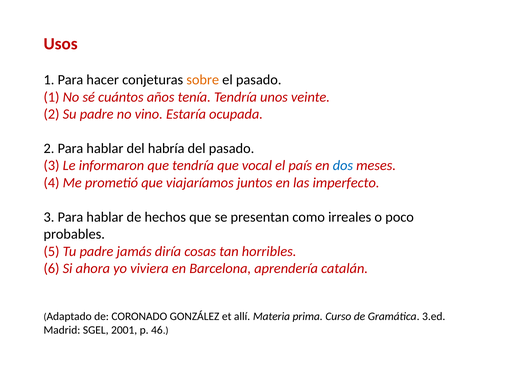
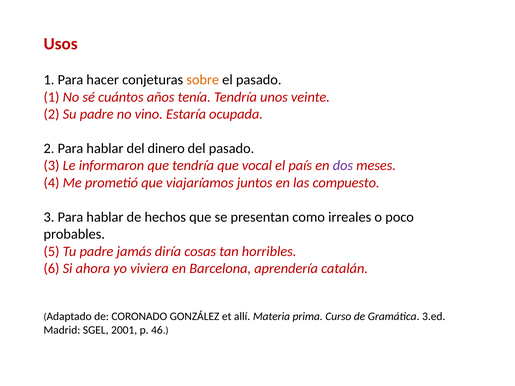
habría: habría -> dinero (166, 149)
dos colour: blue -> purple (343, 166)
imperfecto: imperfecto -> compuesto (346, 183)
